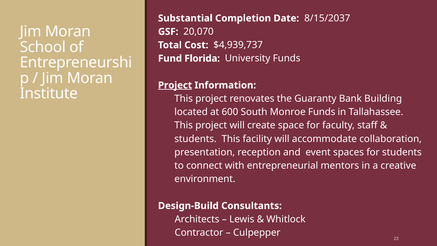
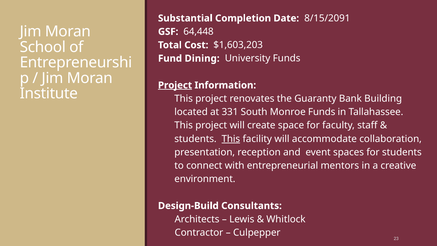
8/15/2037: 8/15/2037 -> 8/15/2091 (327, 18)
20,070: 20,070 -> 64,448 (198, 32)
$4,939,737: $4,939,737 -> $1,603,203 (238, 45)
Florida: Florida -> Dining (202, 58)
600: 600 -> 331 (230, 112)
This underline: none -> present (231, 139)
